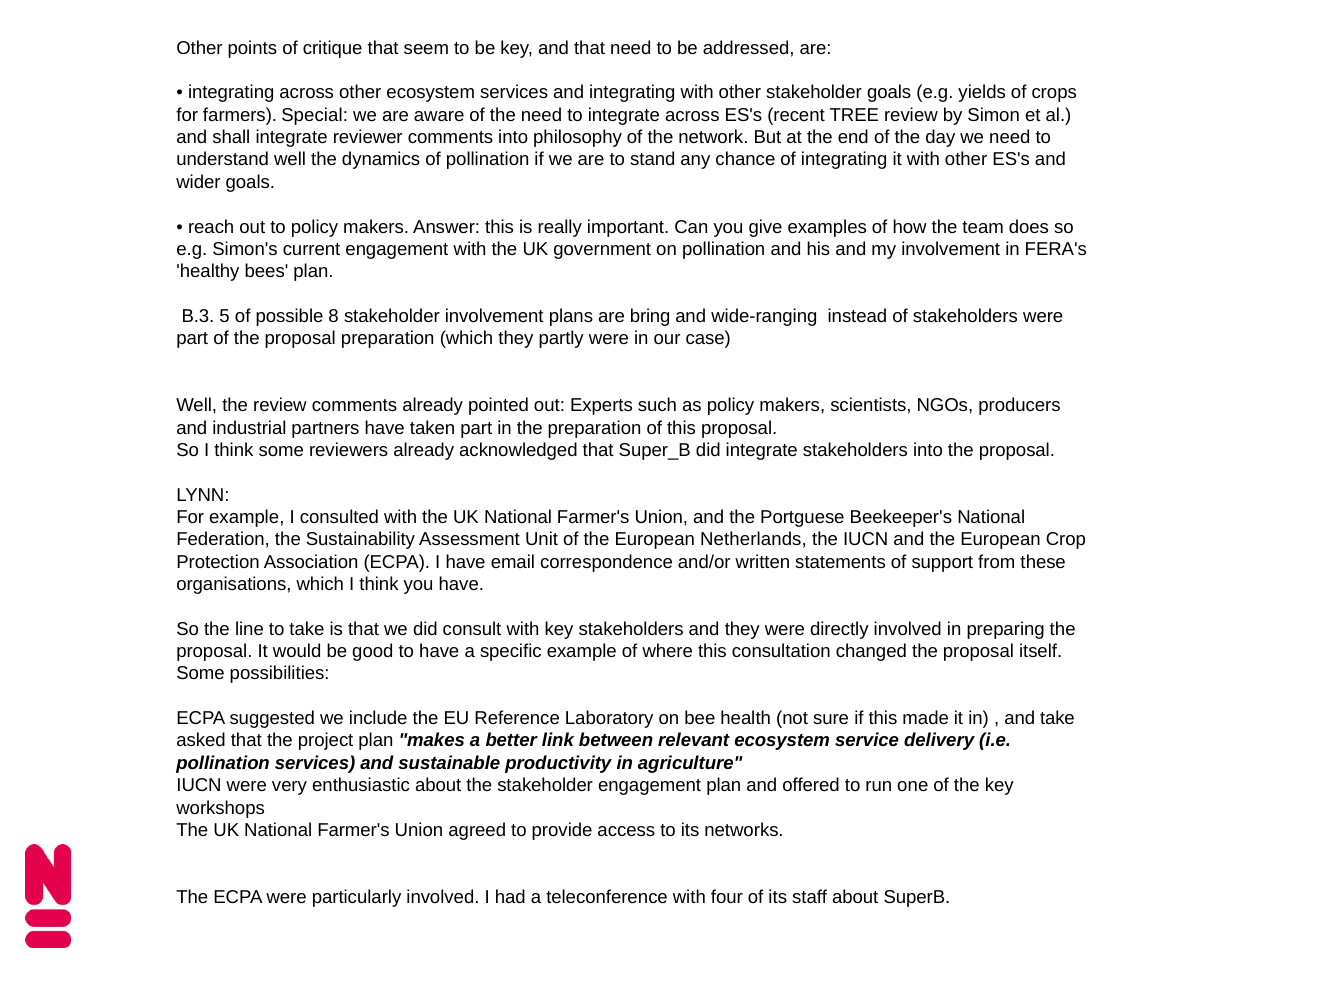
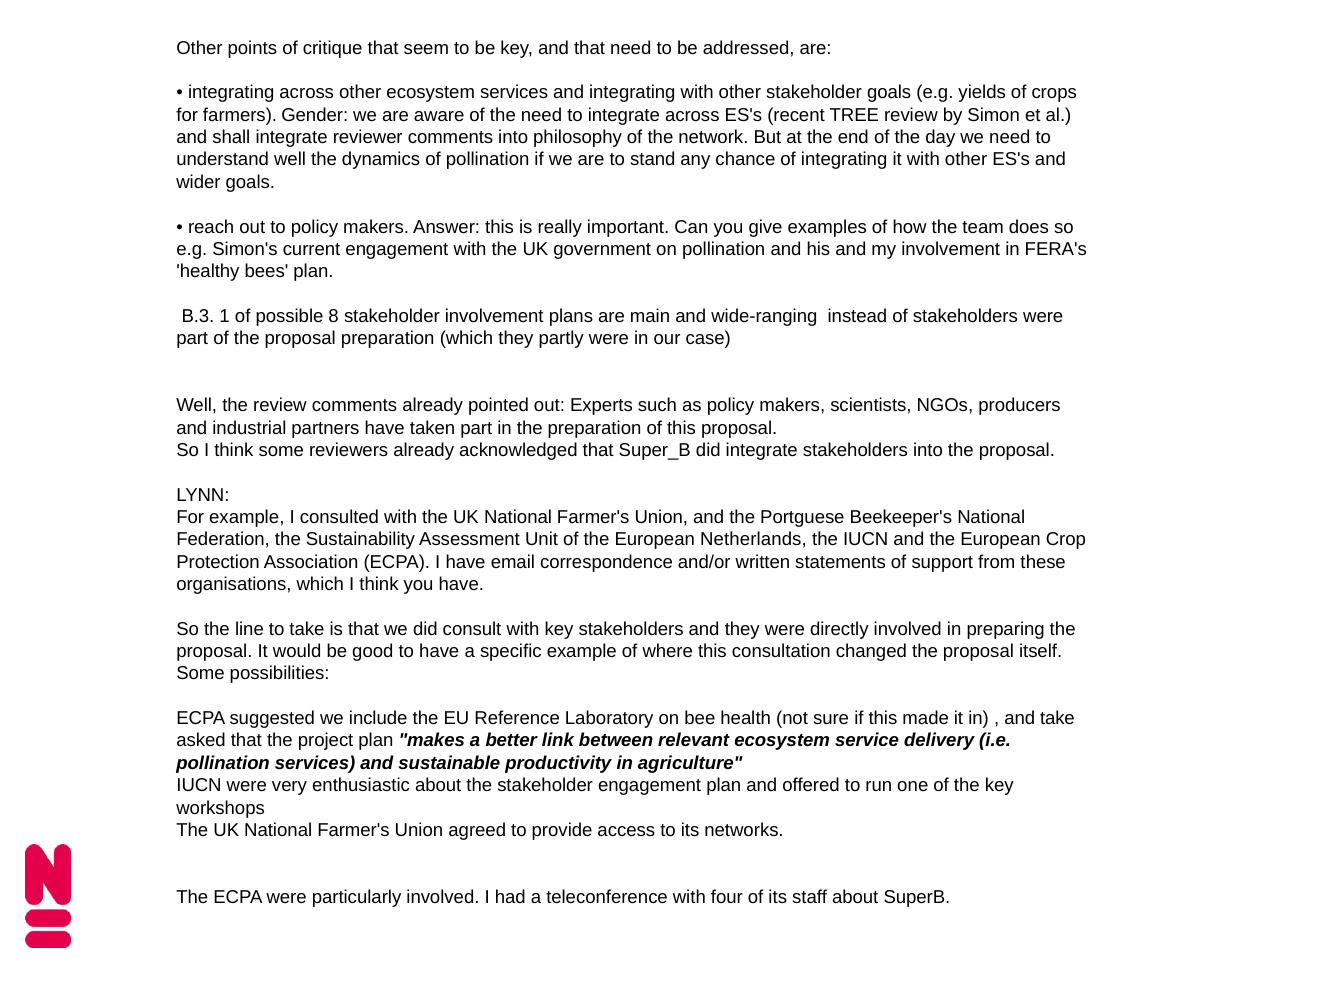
Special: Special -> Gender (315, 115)
5: 5 -> 1 (225, 316)
bring: bring -> main (650, 316)
